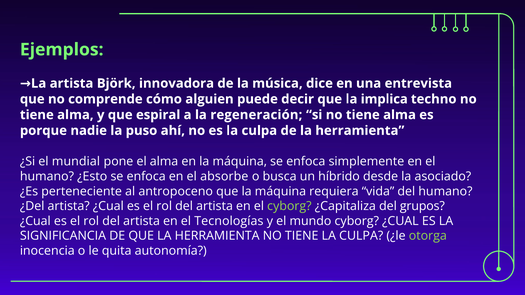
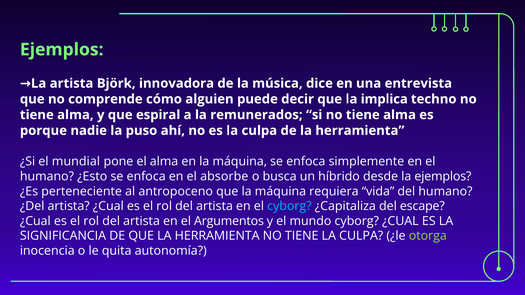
regeneración: regeneración -> remunerados (256, 115)
la asociado: asociado -> ejemplos (443, 177)
cyborg colour: light green -> light blue (289, 206)
grupos: grupos -> escape (422, 206)
Tecnologías: Tecnologías -> Argumentos (229, 221)
